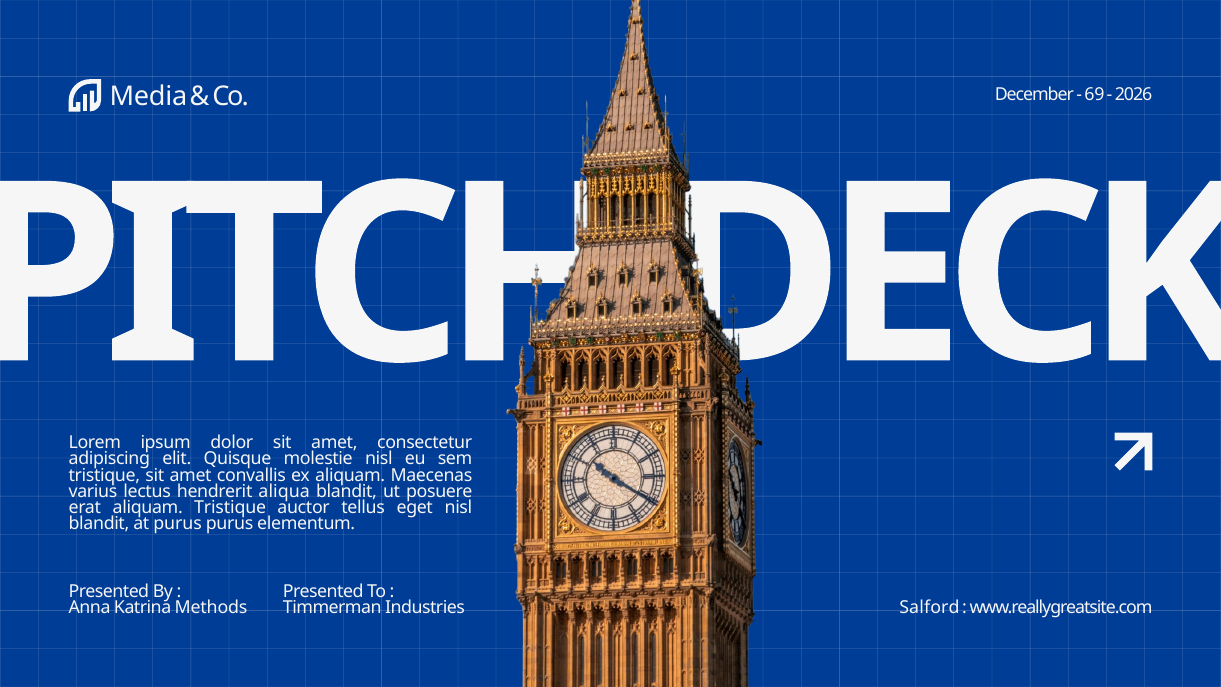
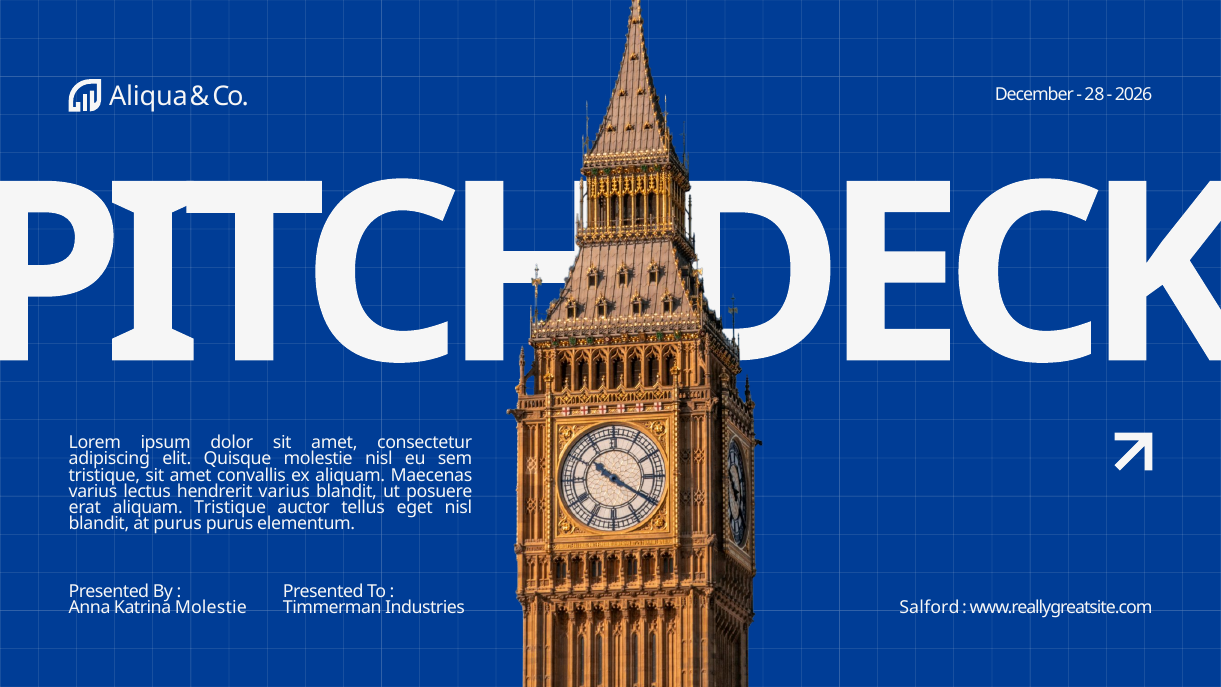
Media: Media -> Aliqua (148, 96)
69: 69 -> 28 (1094, 95)
hendrerit aliqua: aliqua -> varius (284, 491)
Katrina Methods: Methods -> Molestie (211, 608)
